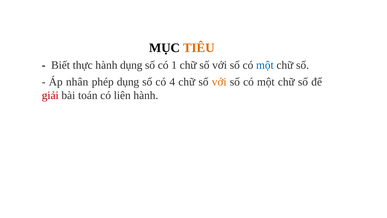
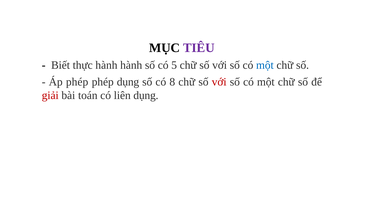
TIÊU colour: orange -> purple (199, 48)
hành dụng: dụng -> hành (131, 65)
1: 1 -> 5 (174, 65)
Áp nhân: nhân -> phép (77, 82)
4: 4 -> 8 (172, 82)
với colour: orange -> red (219, 82)
liên hành: hành -> dụng (146, 95)
